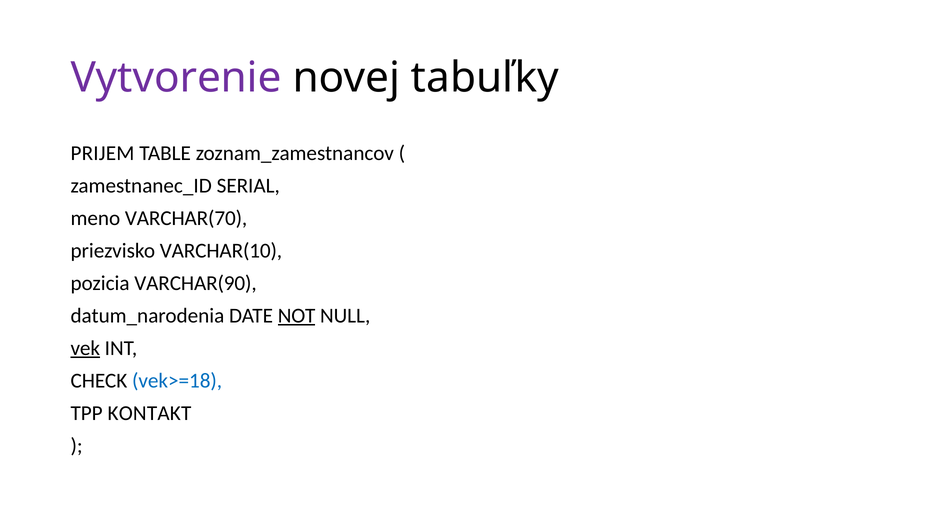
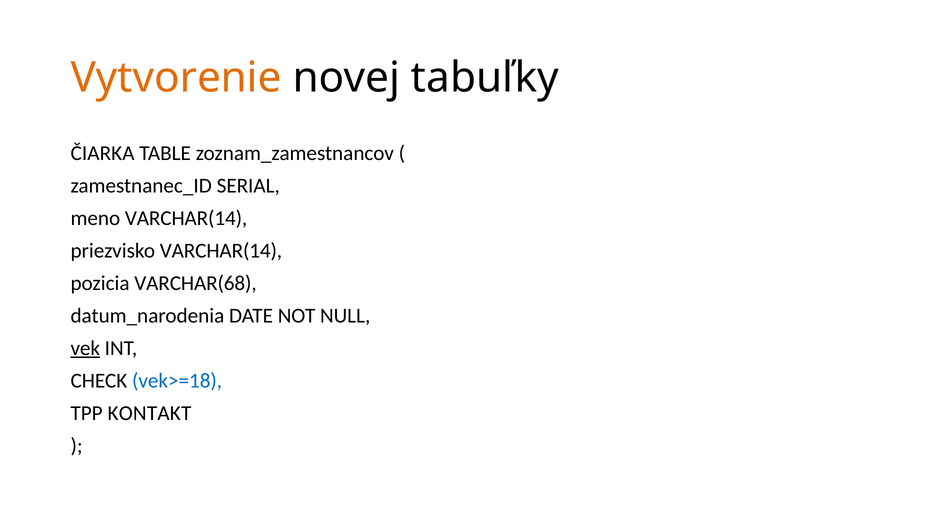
Vytvorenie colour: purple -> orange (176, 78)
PRIJEM: PRIJEM -> ČIARKA (103, 153)
meno VARCHAR(70: VARCHAR(70 -> VARCHAR(14 (186, 218)
priezvisko VARCHAR(10: VARCHAR(10 -> VARCHAR(14 (221, 251)
VARCHAR(90: VARCHAR(90 -> VARCHAR(68 (196, 283)
NOT underline: present -> none (297, 316)
